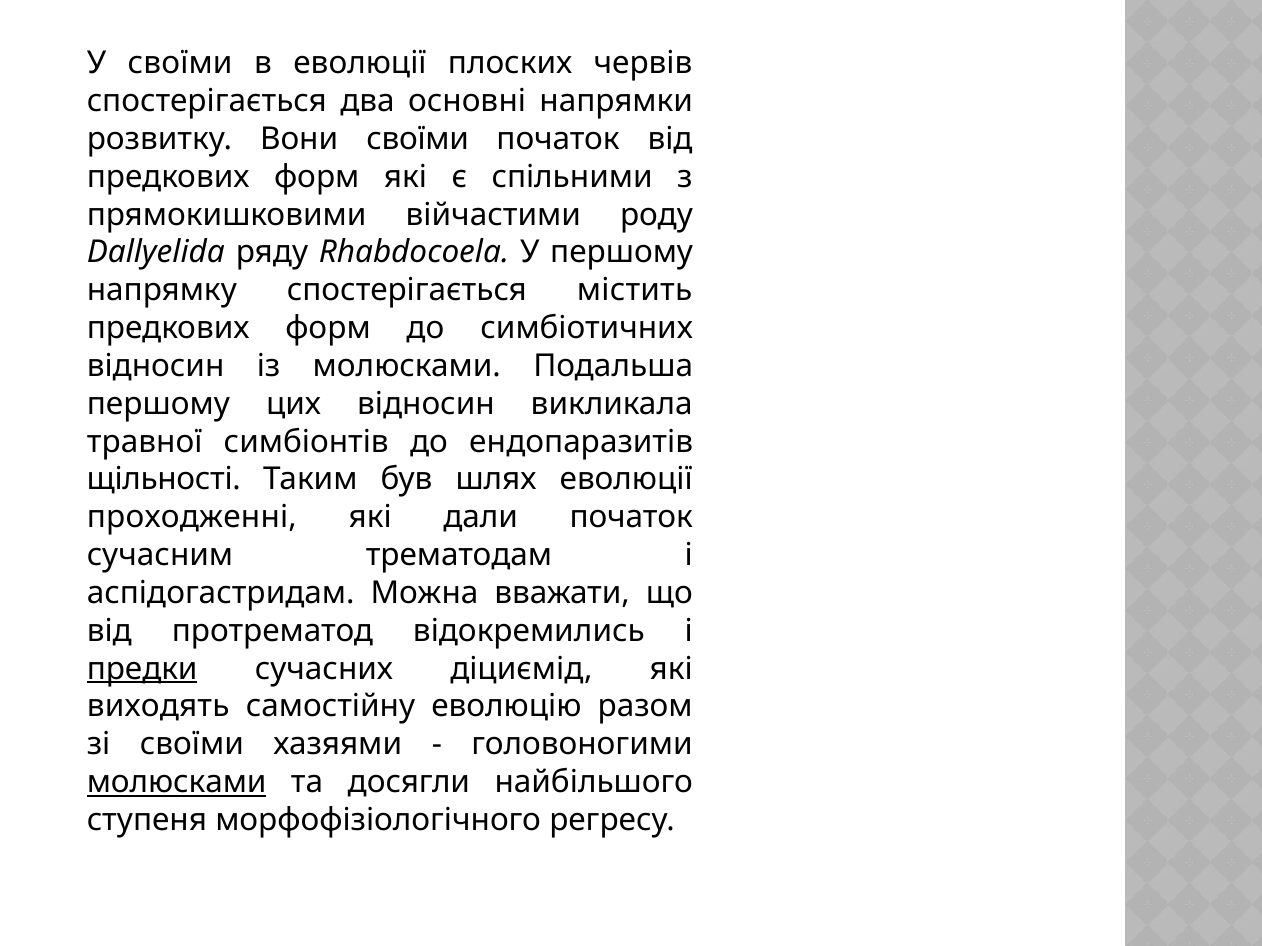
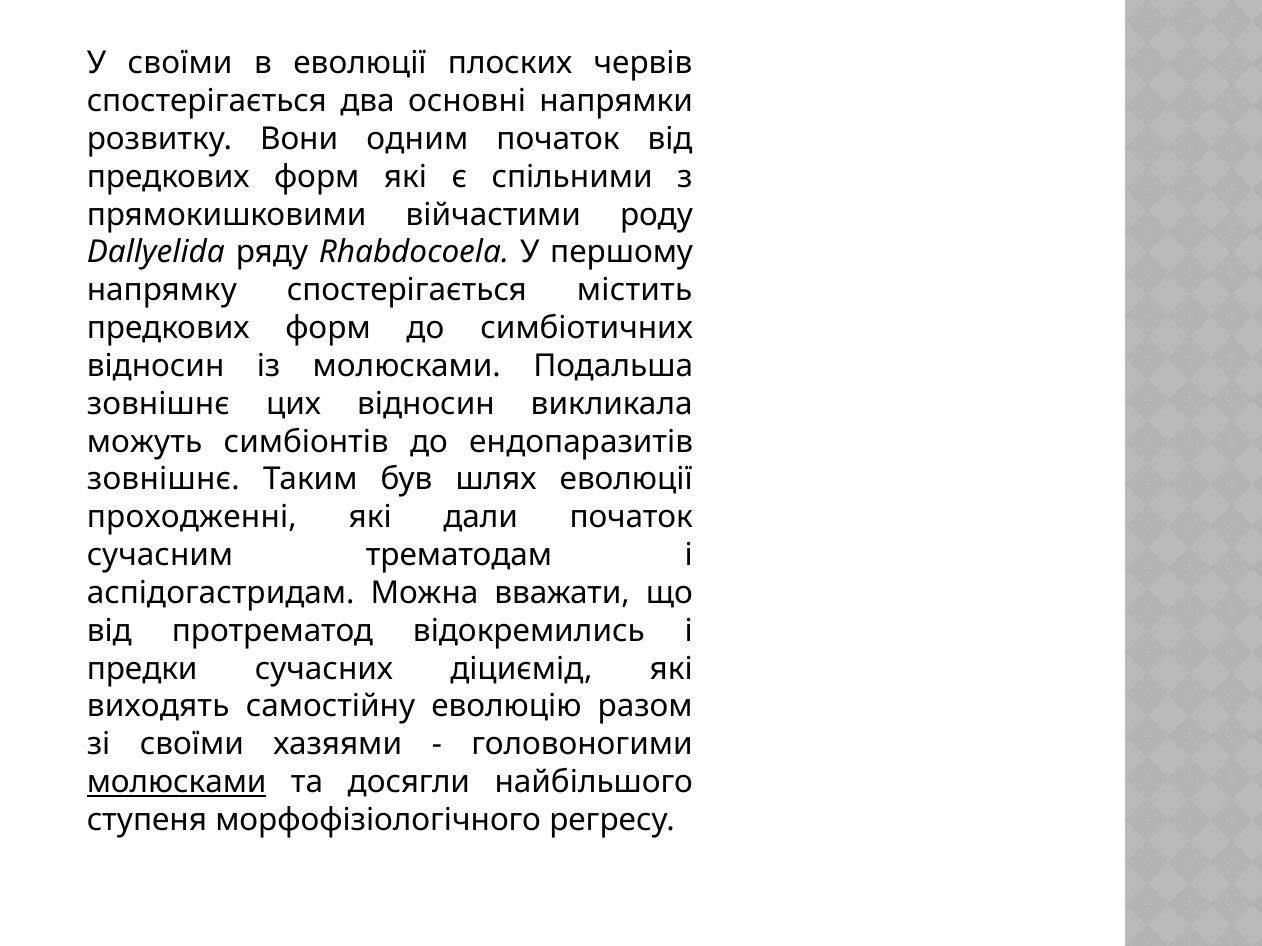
Вони своїми: своїми -> одним (417, 139)
першому: першому -> зовнішнє (158, 404)
травної: травної -> можуть (145, 442)
щільності: щільності -> зовнішнє (163, 480)
предки underline: present -> none (142, 669)
